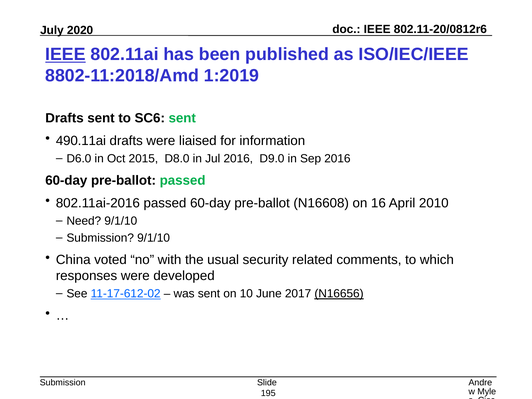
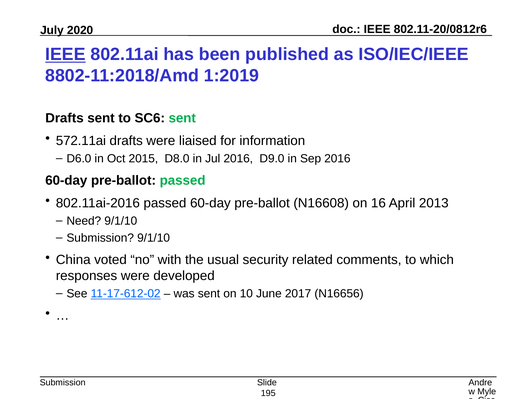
490.11ai: 490.11ai -> 572.11ai (81, 141)
2010: 2010 -> 2013 (434, 203)
N16656 underline: present -> none (339, 294)
